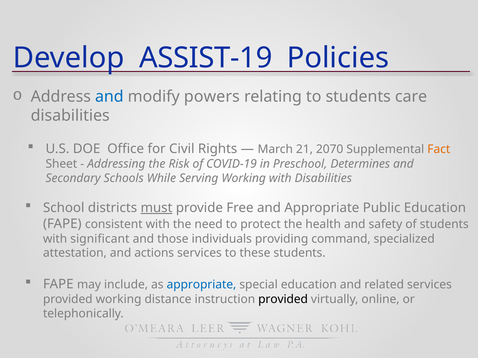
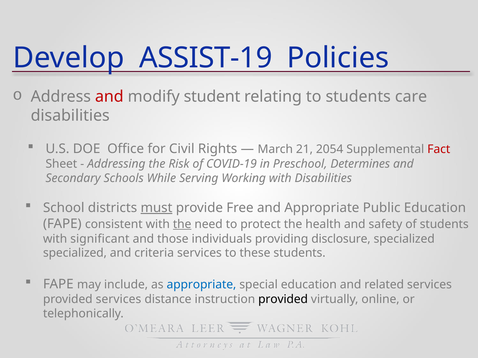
and colour: blue -> red (109, 97)
powers: powers -> student (212, 97)
2070: 2070 -> 2054 (330, 150)
Fact colour: orange -> red (439, 150)
the underline: none -> present (182, 224)
command: command -> disclosure (341, 239)
attestation: attestation -> specialized (75, 253)
actions: actions -> criteria (154, 253)
provided working: working -> services (118, 300)
